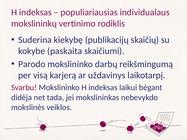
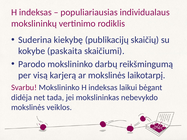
ar uždavinys: uždavinys -> mokslinės (107, 75)
